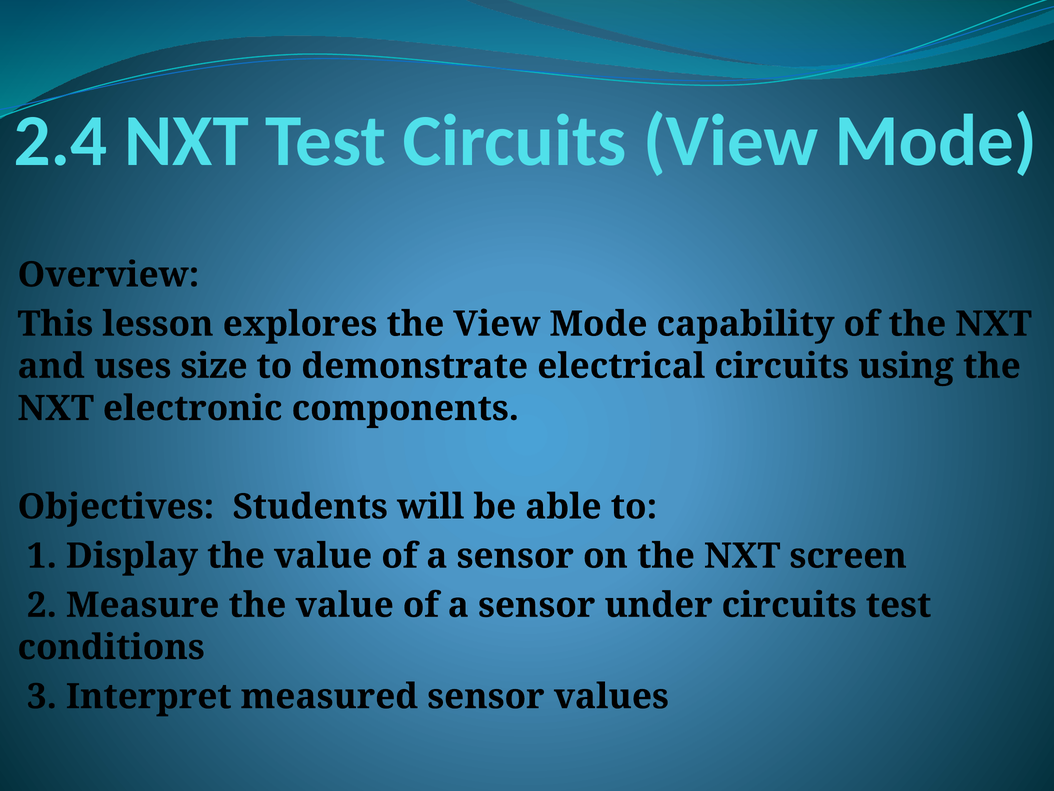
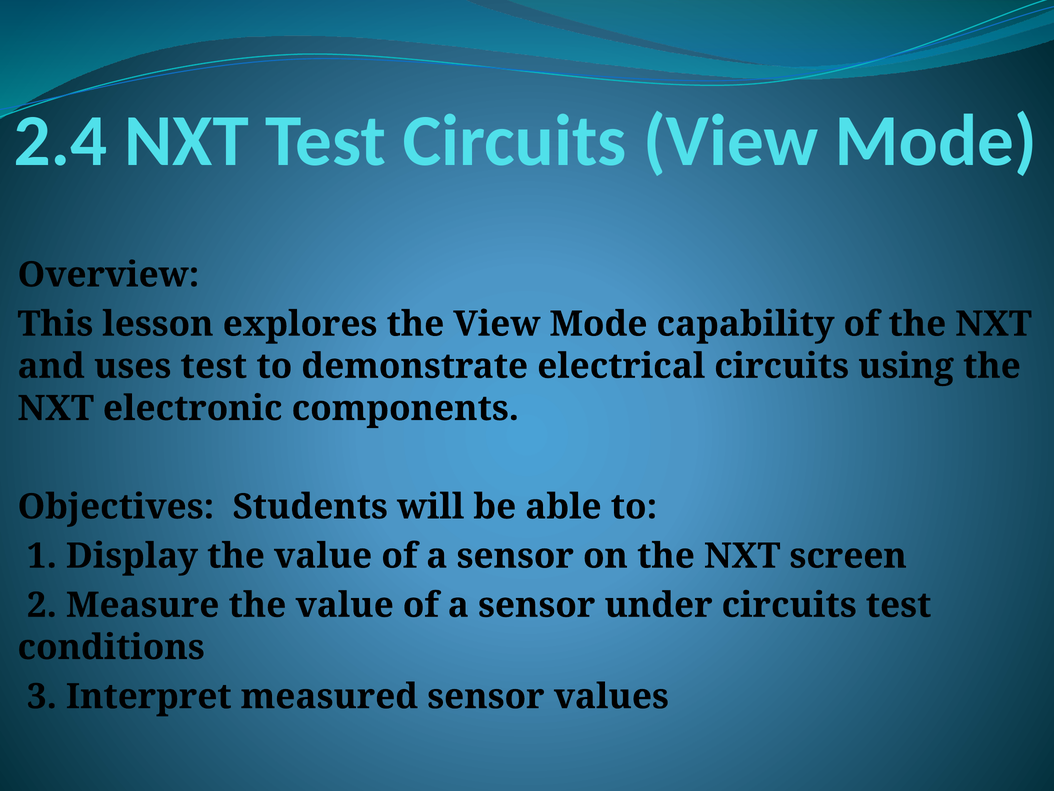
uses size: size -> test (214, 366)
